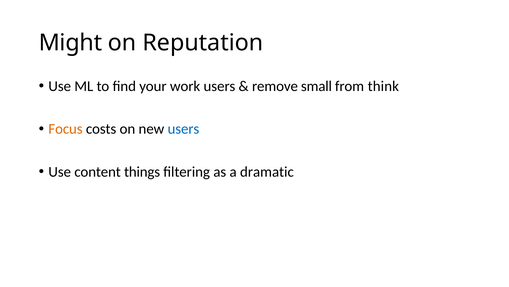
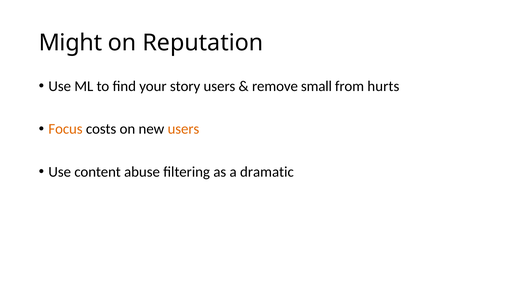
work: work -> story (185, 86)
think: think -> hurts (383, 86)
users colour: blue -> orange (183, 129)
things: things -> abuse (142, 171)
